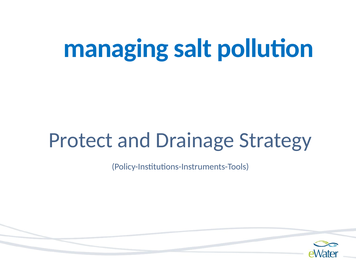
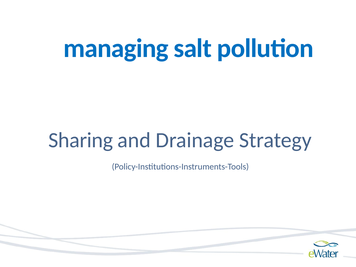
Protect: Protect -> Sharing (81, 140)
